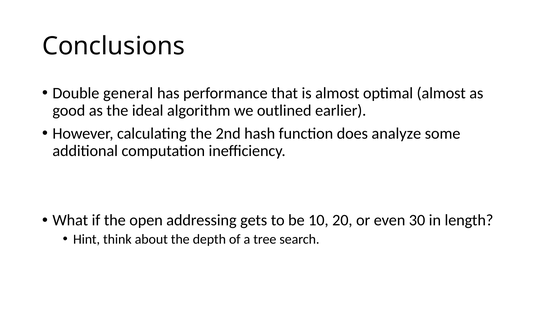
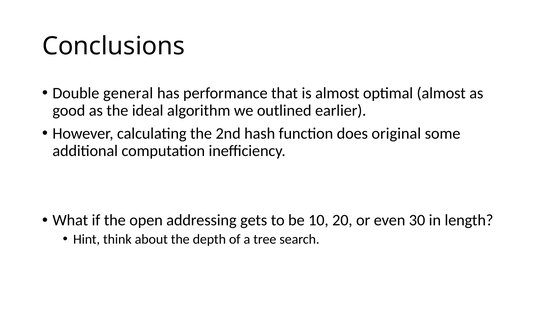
analyze: analyze -> original (396, 134)
